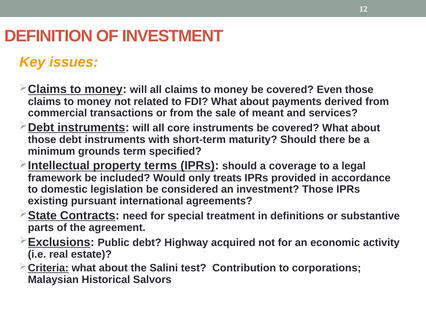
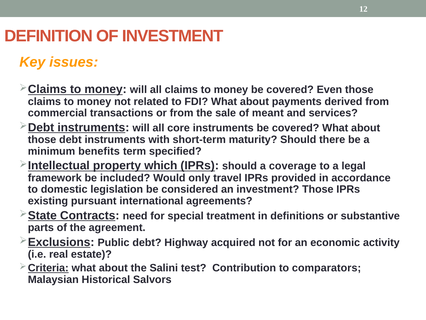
grounds: grounds -> benefits (99, 151)
terms: terms -> which (161, 165)
treats: treats -> travel (227, 178)
corporations: corporations -> comparators (327, 268)
